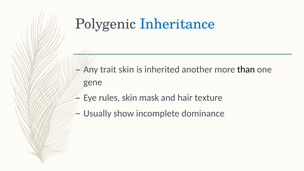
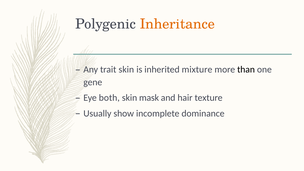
Inheritance colour: blue -> orange (177, 24)
another: another -> mixture (197, 70)
rules: rules -> both (109, 98)
